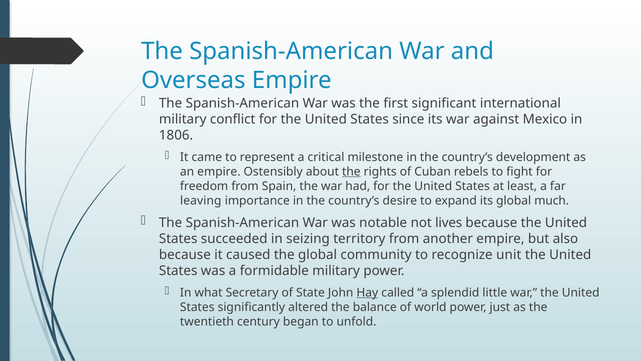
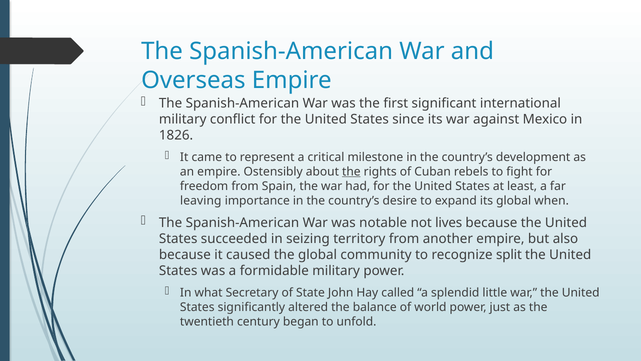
1806: 1806 -> 1826 (176, 135)
much: much -> when (552, 200)
unit: unit -> split (509, 254)
Hay underline: present -> none (367, 292)
